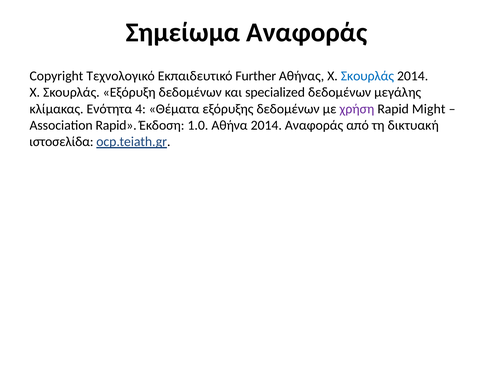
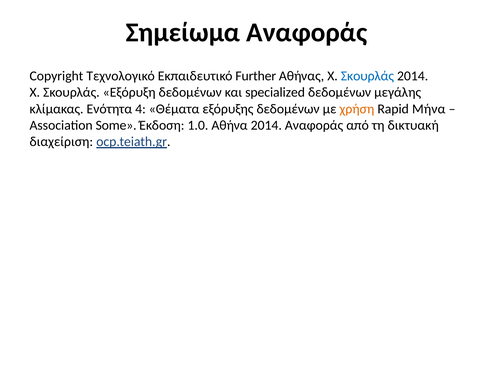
χρήση colour: purple -> orange (357, 109)
Might: Might -> Μήνα (429, 109)
Association Rapid: Rapid -> Some (116, 125)
ιστοσελίδα: ιστοσελίδα -> διαχείριση (61, 142)
